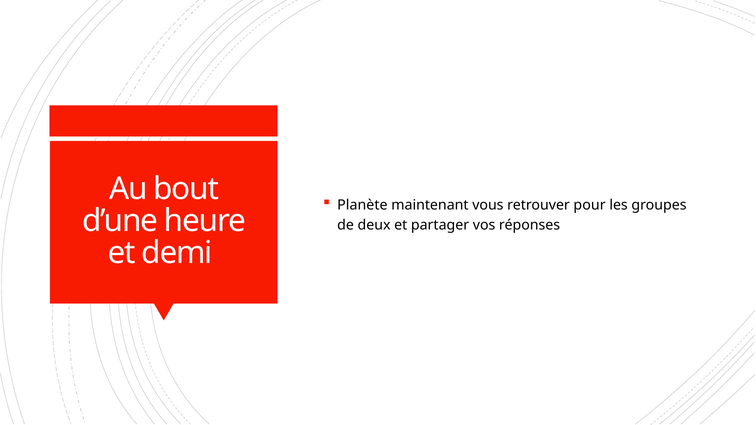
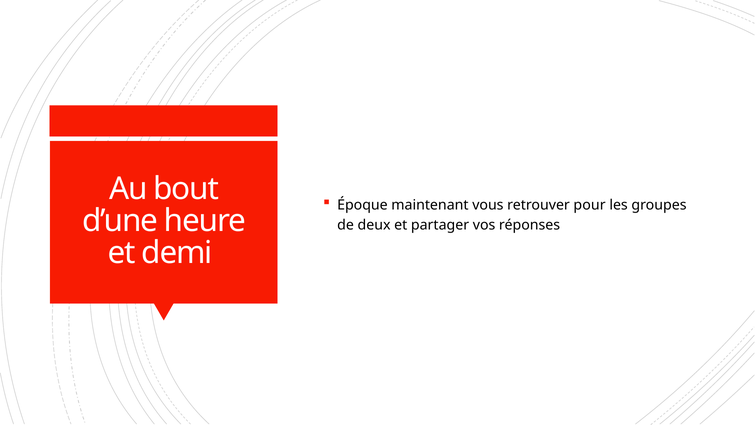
Planète: Planète -> Époque (362, 205)
